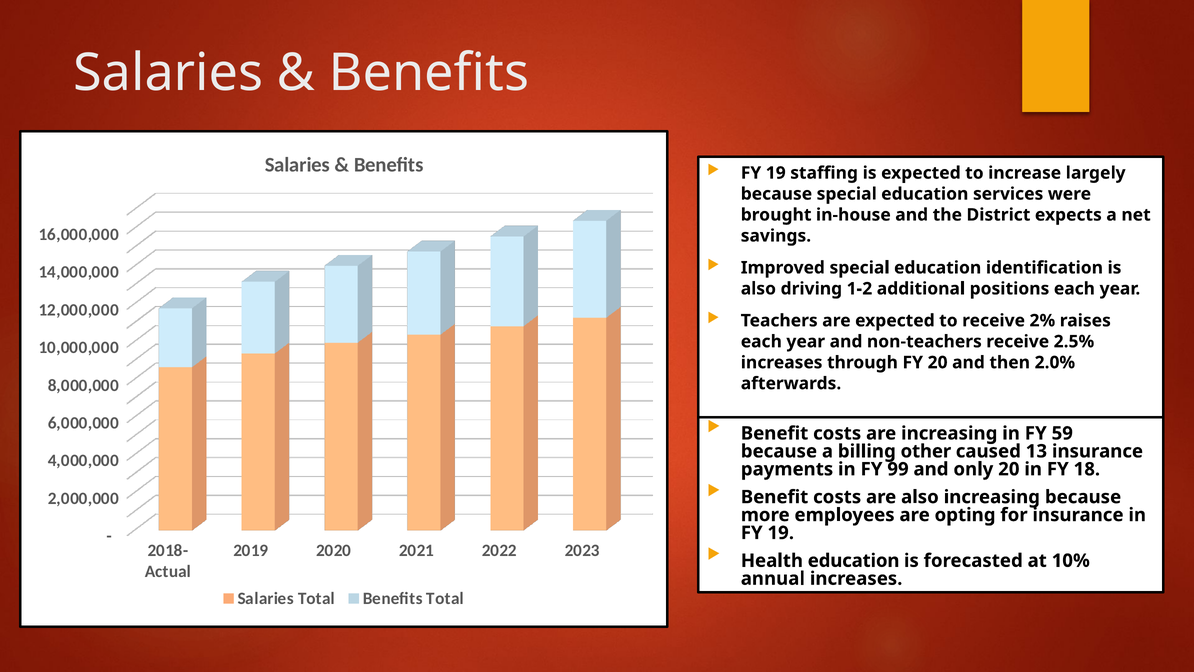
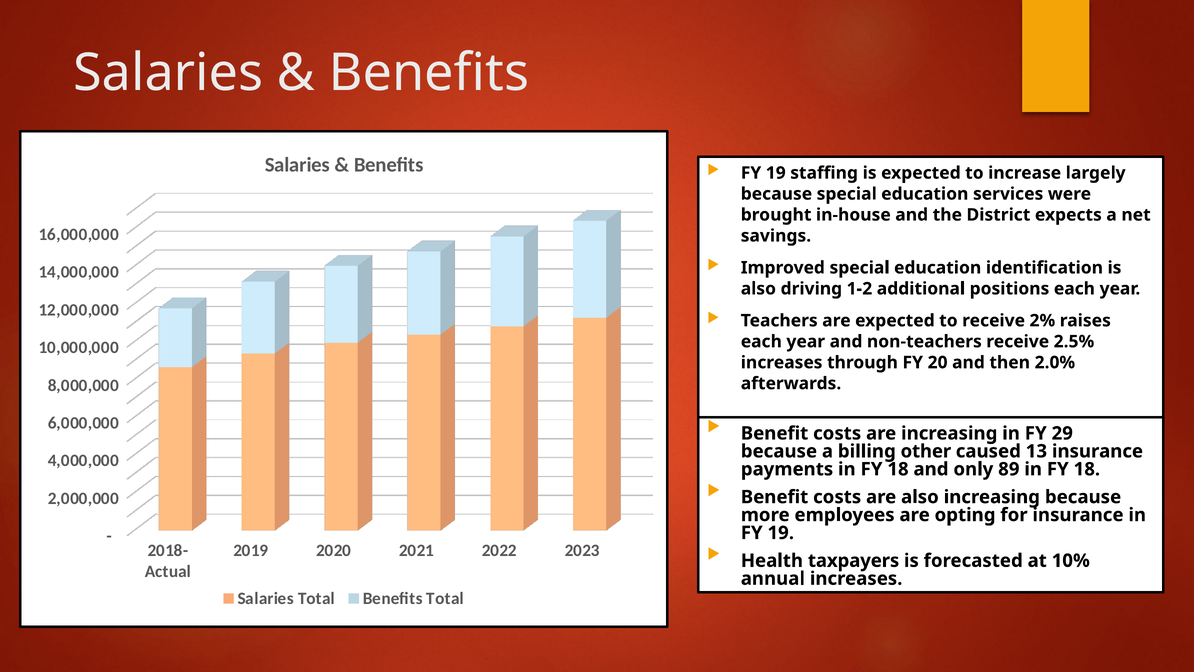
59: 59 -> 29 (1062, 433)
payments in FY 99: 99 -> 18 (898, 469)
only 20: 20 -> 89 (1009, 469)
Health education: education -> taxpayers (854, 560)
